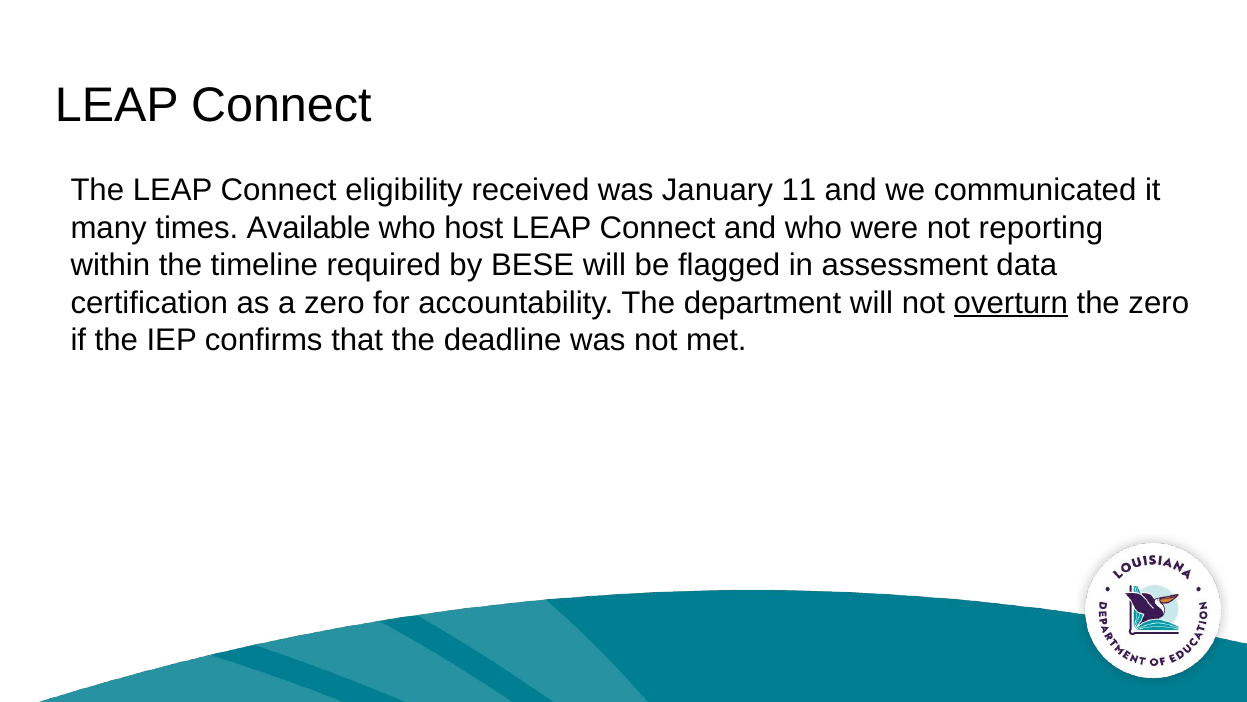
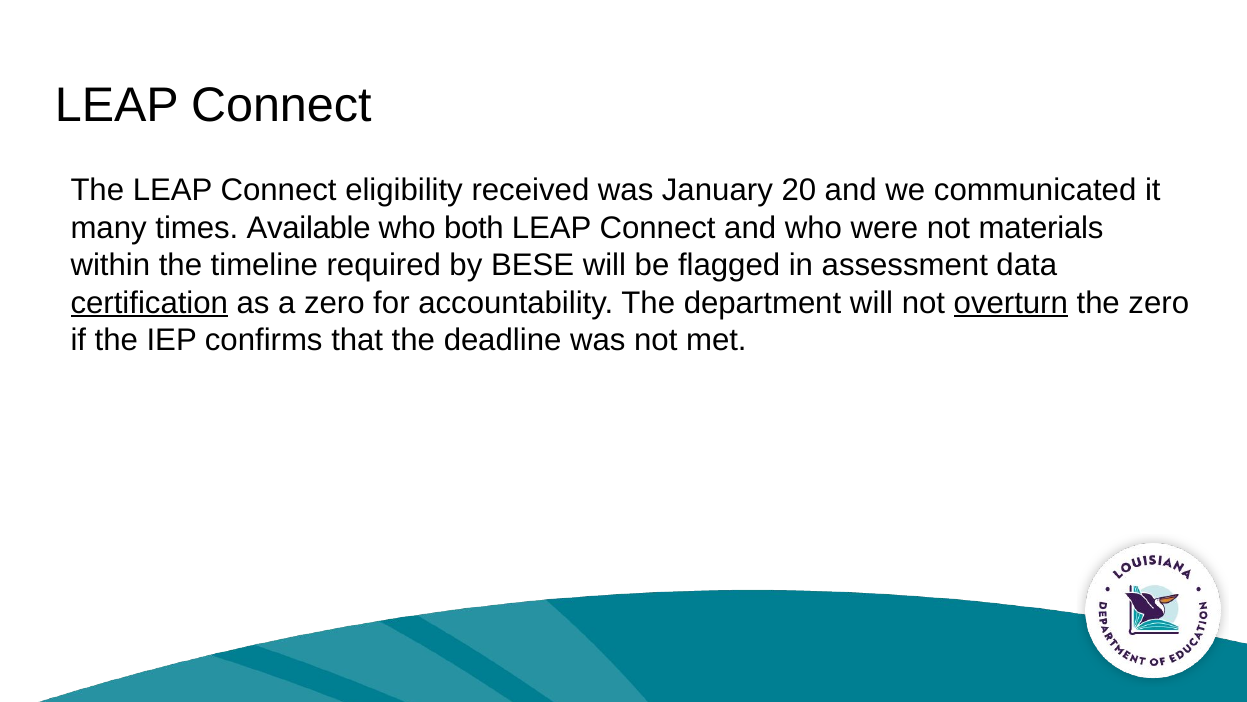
11: 11 -> 20 (799, 191)
host: host -> both (474, 228)
reporting: reporting -> materials (1041, 228)
certification underline: none -> present (149, 303)
